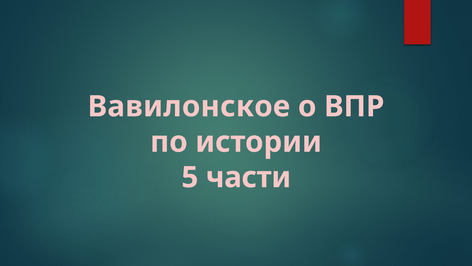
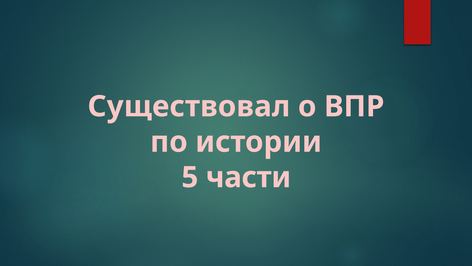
Вавилонское: Вавилонское -> Существовал (189, 106)
